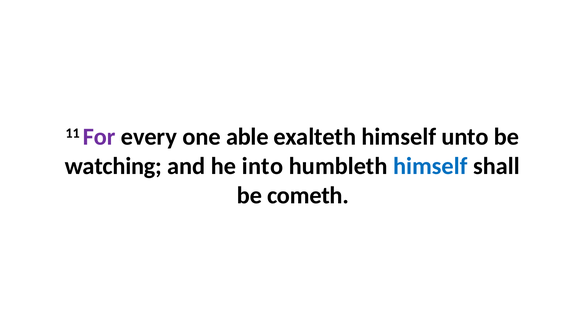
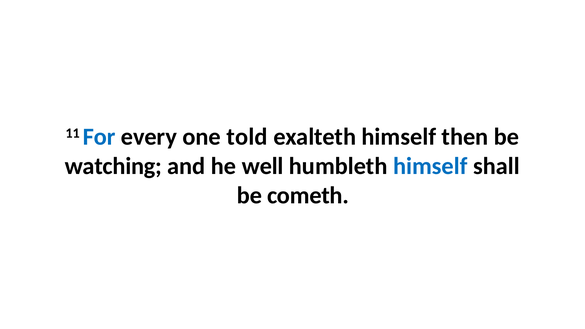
For colour: purple -> blue (99, 137)
able: able -> told (247, 137)
unto: unto -> then (465, 137)
into: into -> well (263, 166)
